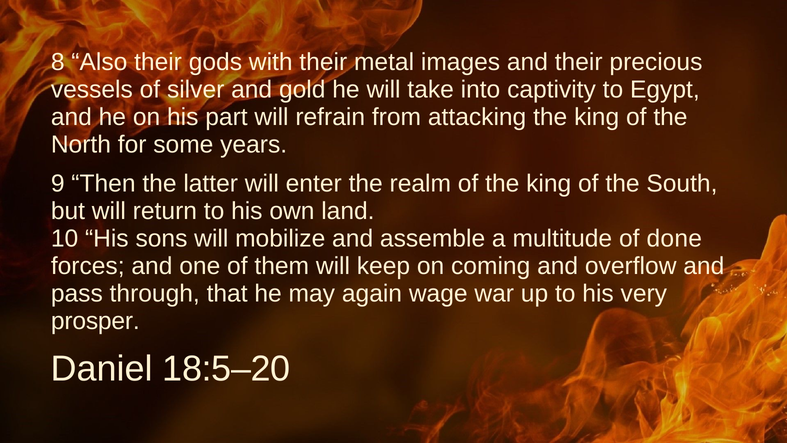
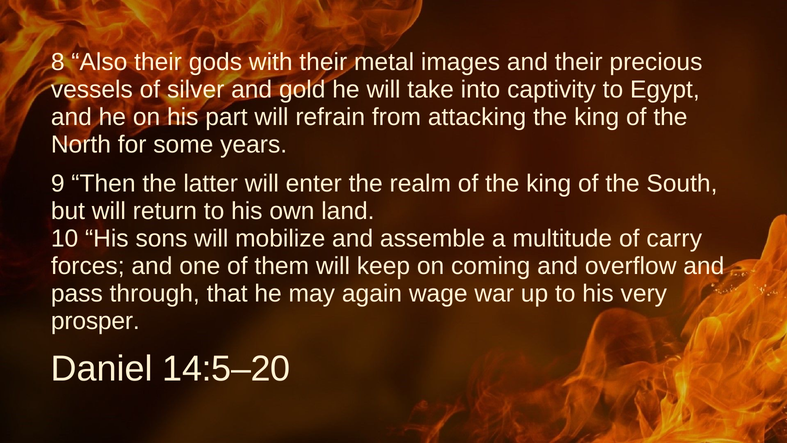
done: done -> carry (674, 238)
18:5–20: 18:5–20 -> 14:5–20 (226, 369)
